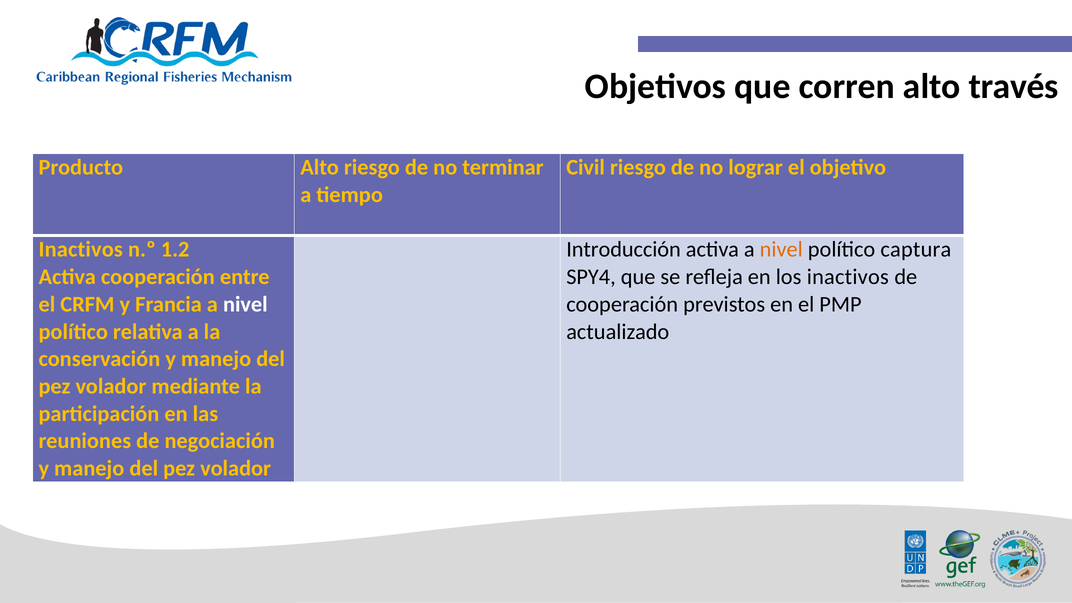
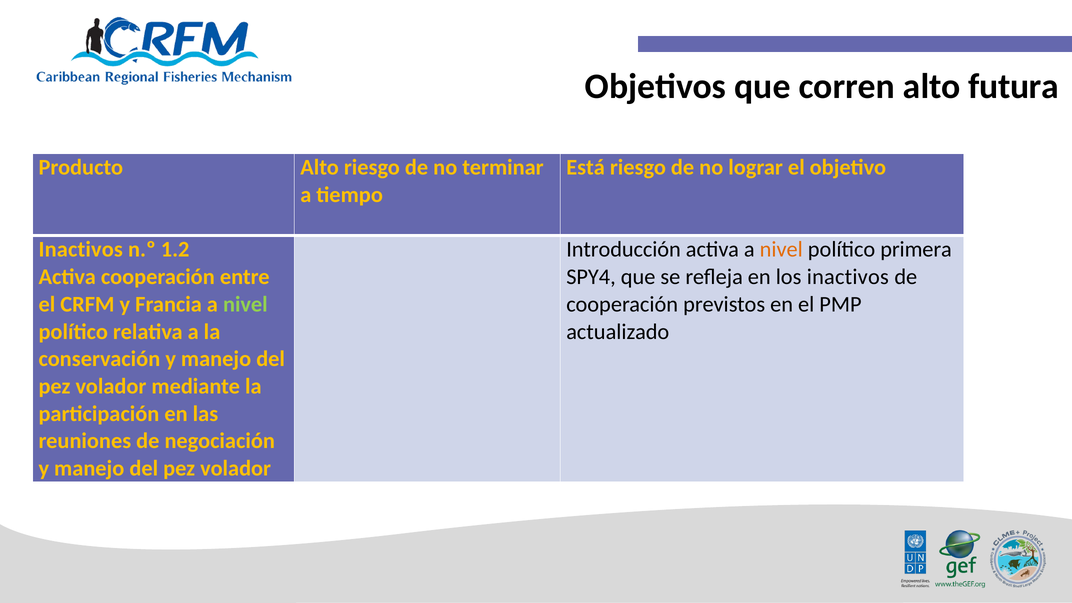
través: través -> futura (1014, 87)
Civil: Civil -> Está (586, 168)
captura: captura -> primera (916, 250)
nivel colour: white -> light green (245, 304)
